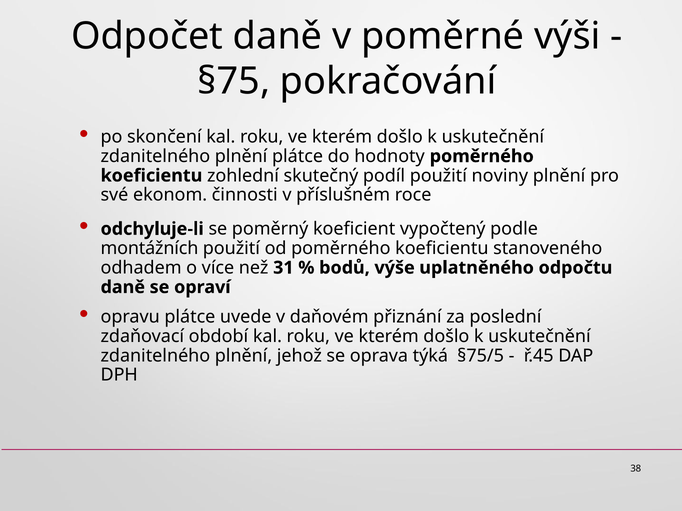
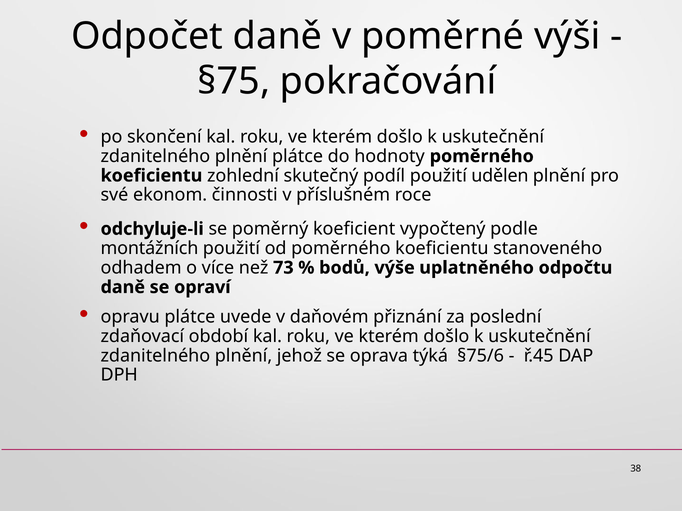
noviny: noviny -> udělen (500, 176)
31: 31 -> 73 (283, 268)
§75/5: §75/5 -> §75/6 (481, 356)
